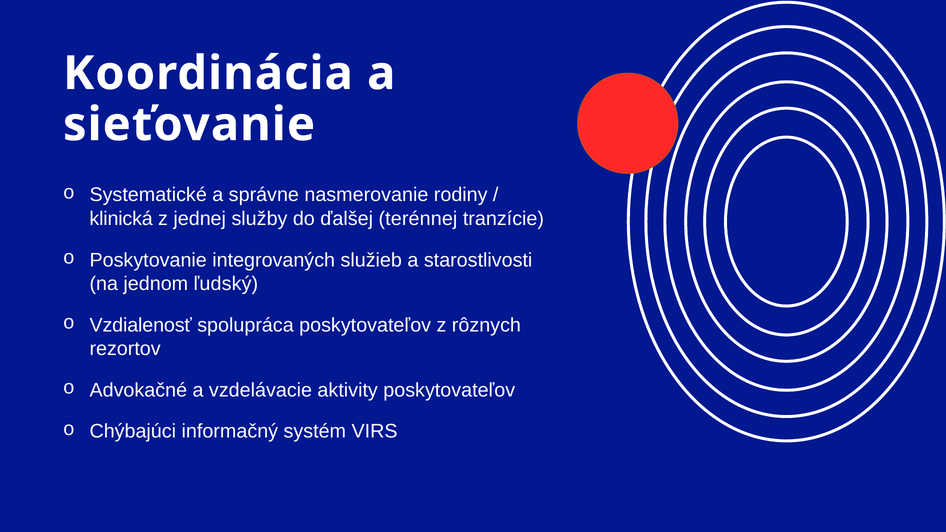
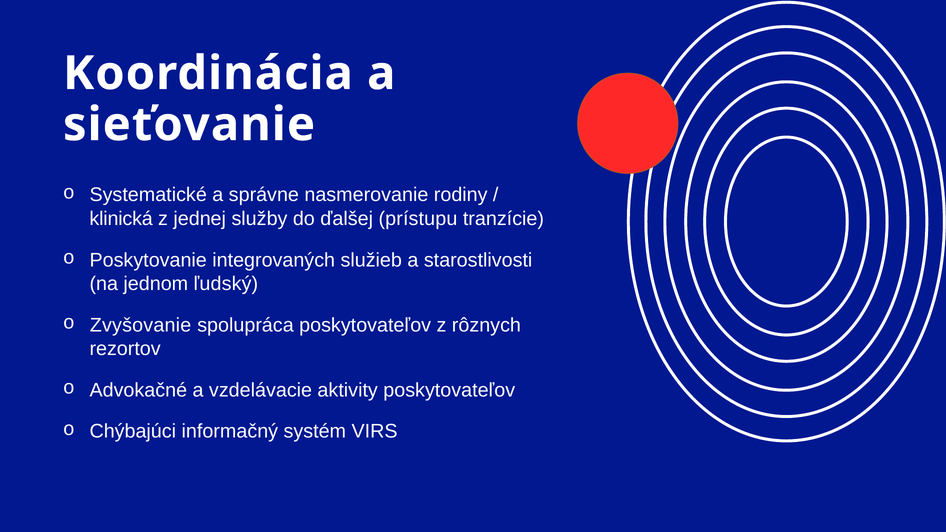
terénnej: terénnej -> prístupu (418, 219)
Vzdialenosť: Vzdialenosť -> Zvyšovanie (141, 325)
